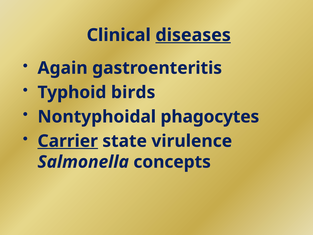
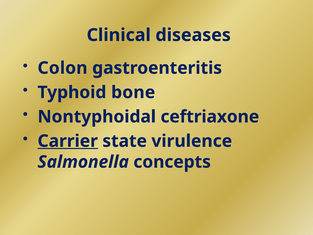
diseases underline: present -> none (193, 35)
Again: Again -> Colon (63, 68)
birds: birds -> bone (133, 92)
phagocytes: phagocytes -> ceftriaxone (210, 117)
